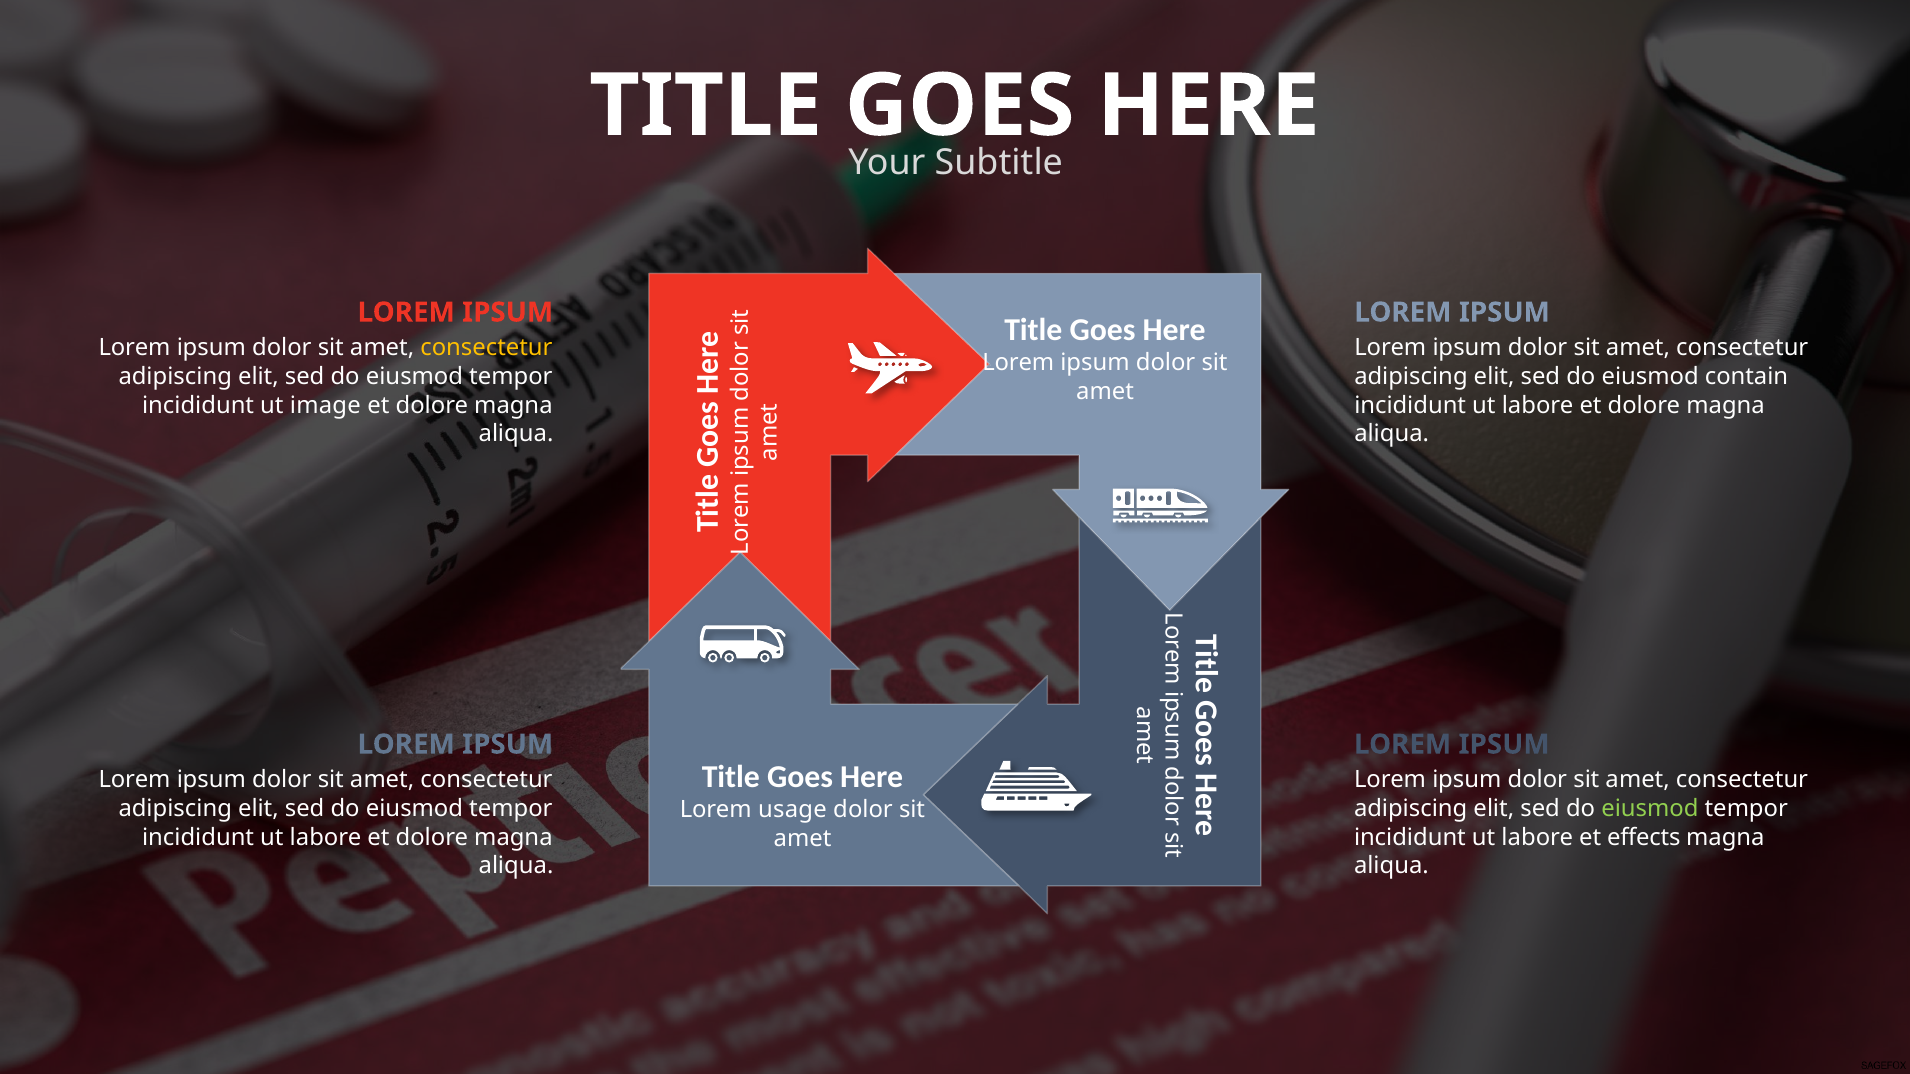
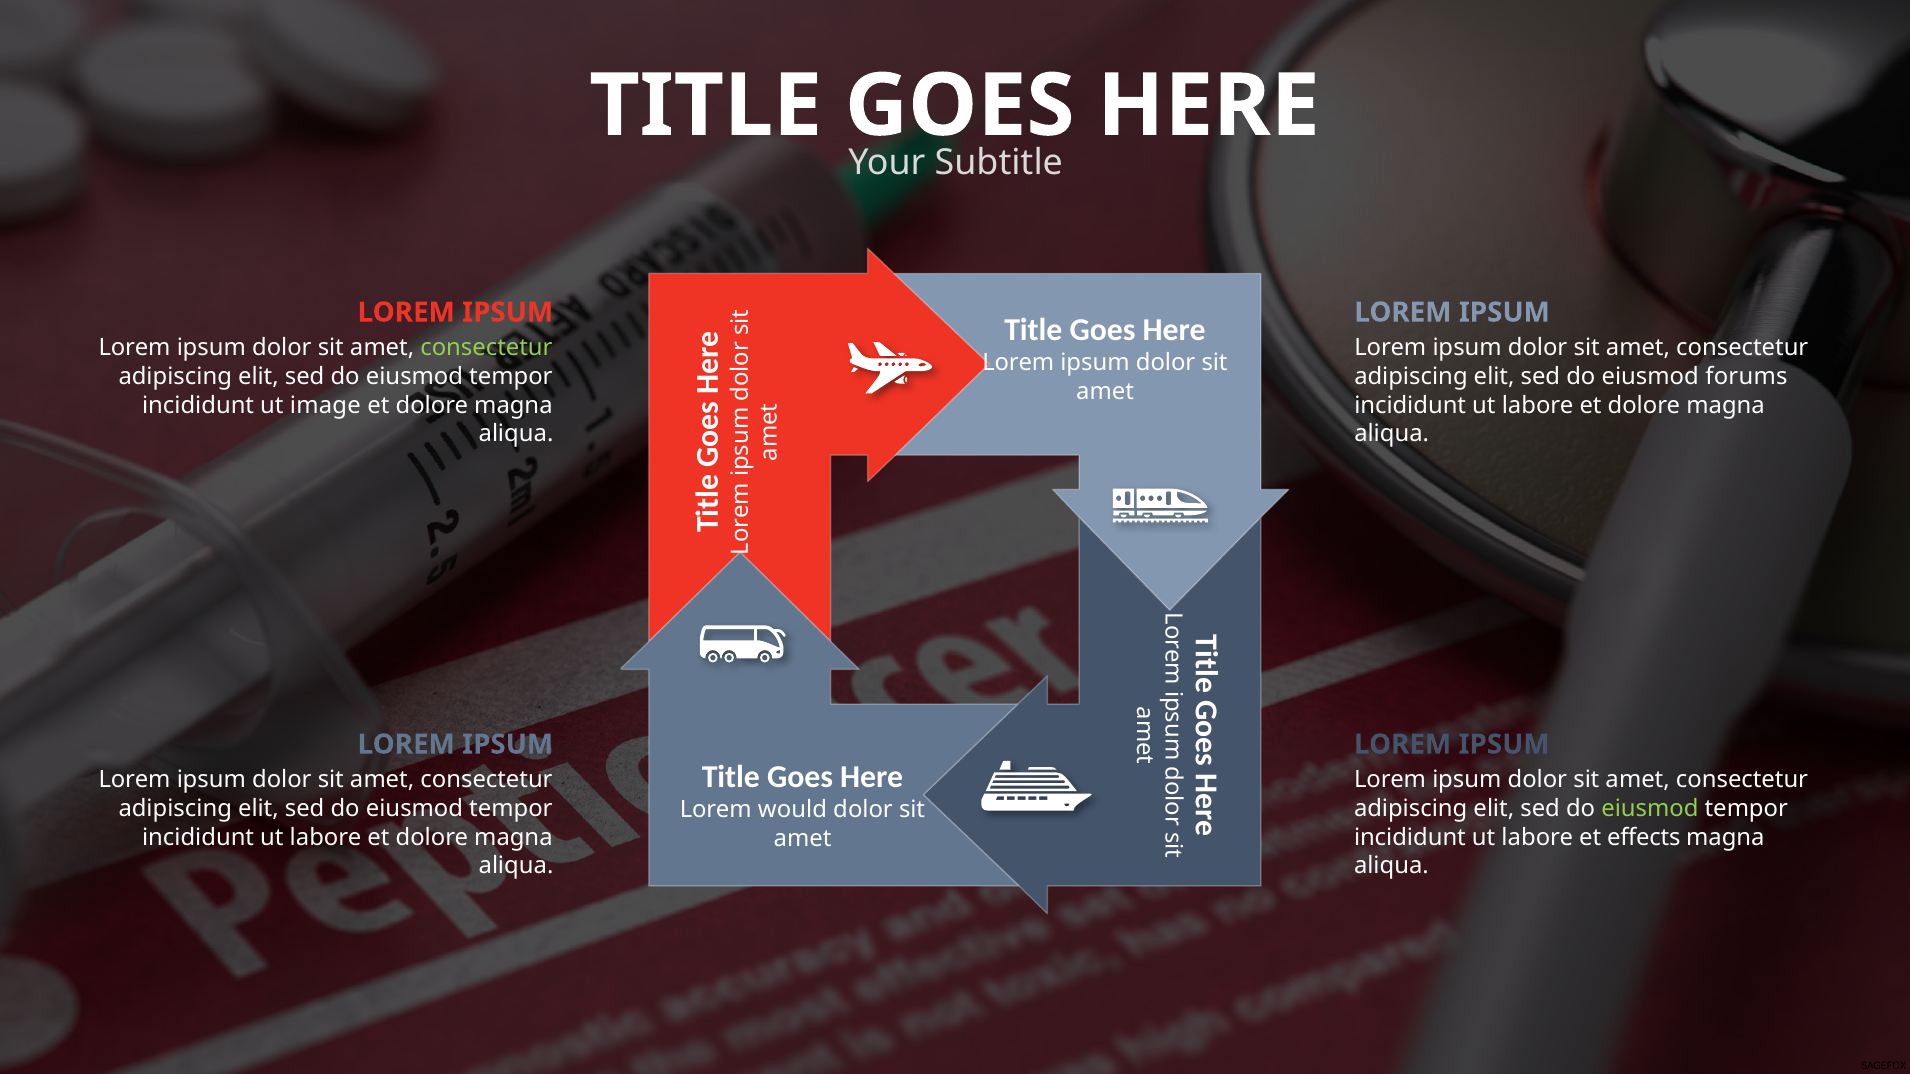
consectetur colour: yellow -> light green (486, 348)
contain: contain -> forums (1746, 377)
usage: usage -> would (793, 810)
